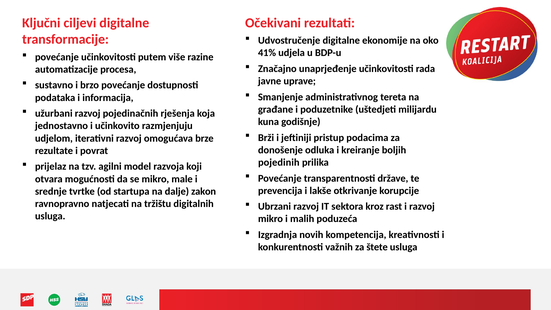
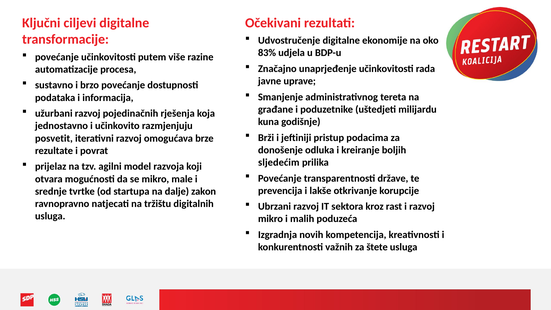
41%: 41% -> 83% (267, 53)
udjelom: udjelom -> posvetit (54, 138)
pojedinih: pojedinih -> sljedećim (279, 162)
